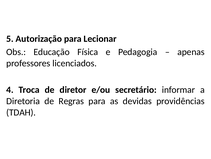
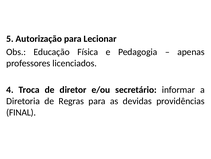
TDAH: TDAH -> FINAL (21, 112)
